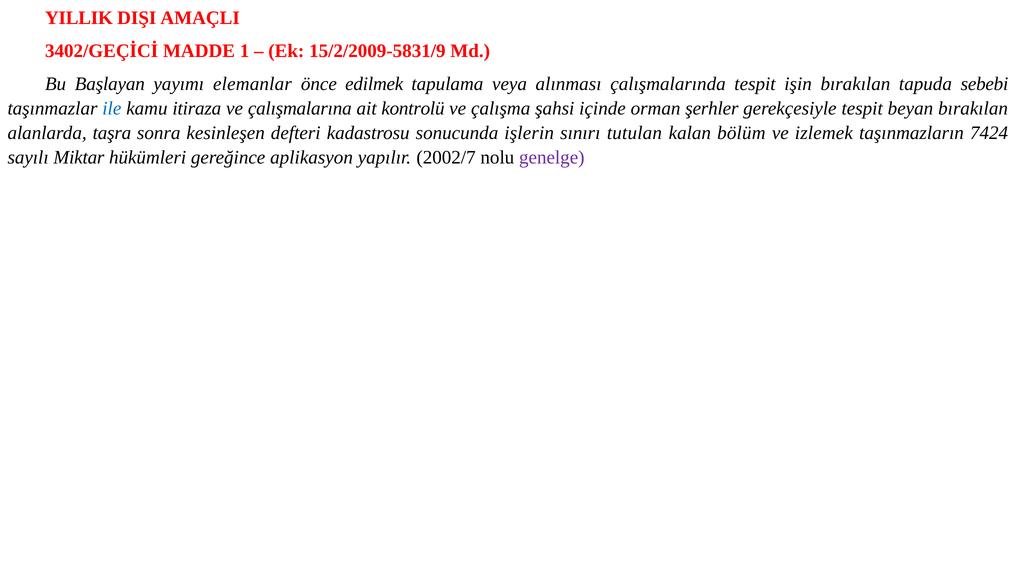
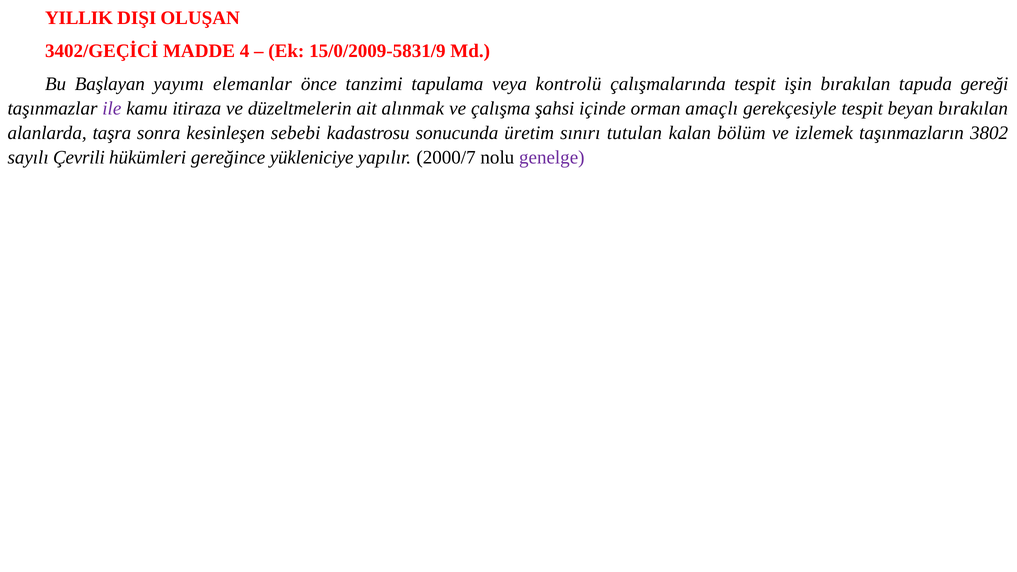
AMAÇLI: AMAÇLI -> OLUŞAN (200, 18)
1: 1 -> 4 (245, 51)
15/2/2009-5831/9: 15/2/2009-5831/9 -> 15/0/2009-5831/9 (377, 51)
edilmek: edilmek -> tanzimi (374, 84)
alınması: alınması -> kontrolü (569, 84)
sebebi: sebebi -> gereği (985, 84)
ile colour: blue -> purple (112, 108)
çalışmalarına: çalışmalarına -> düzeltmelerin (300, 108)
kontrolü: kontrolü -> alınmak (413, 108)
şerhler: şerhler -> amaçlı (712, 108)
defteri: defteri -> sebebi (296, 133)
işlerin: işlerin -> üretim (529, 133)
7424: 7424 -> 3802 (989, 133)
Miktar: Miktar -> Çevrili (79, 157)
aplikasyon: aplikasyon -> yükleniciye (312, 157)
2002/7: 2002/7 -> 2000/7 (446, 157)
